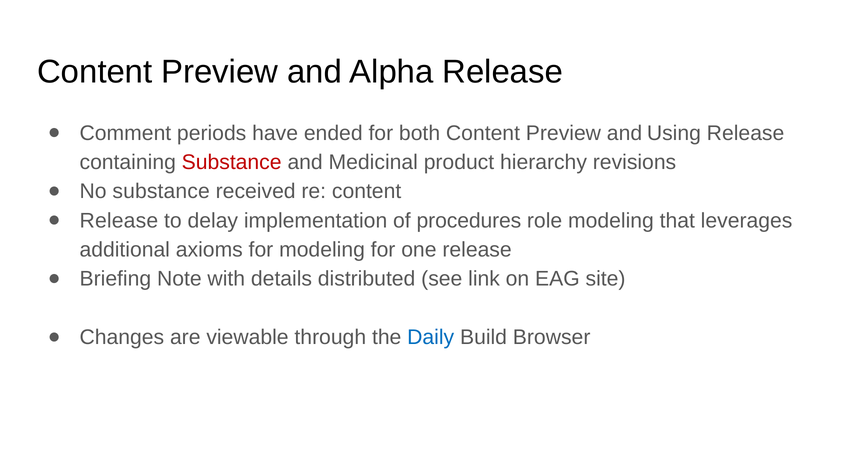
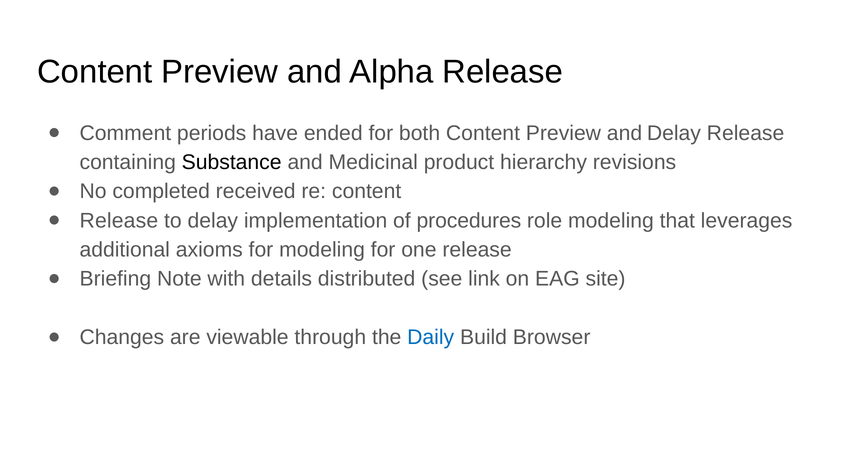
and Using: Using -> Delay (674, 133)
Substance colour: red -> black (232, 162)
No substance: substance -> completed (161, 191)
